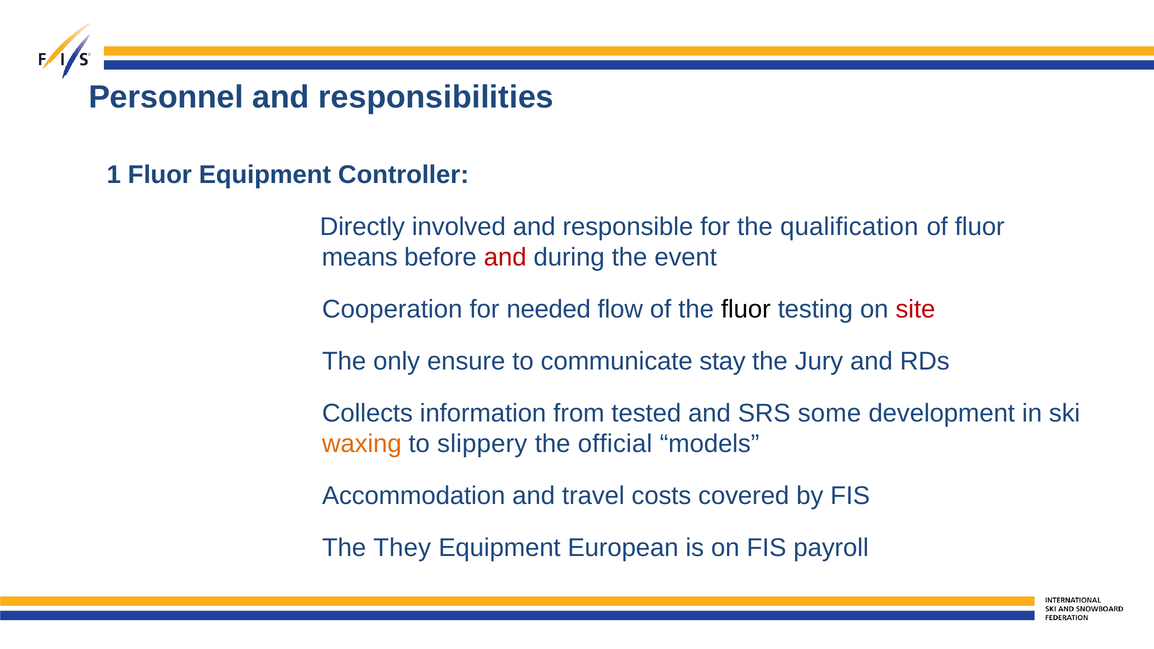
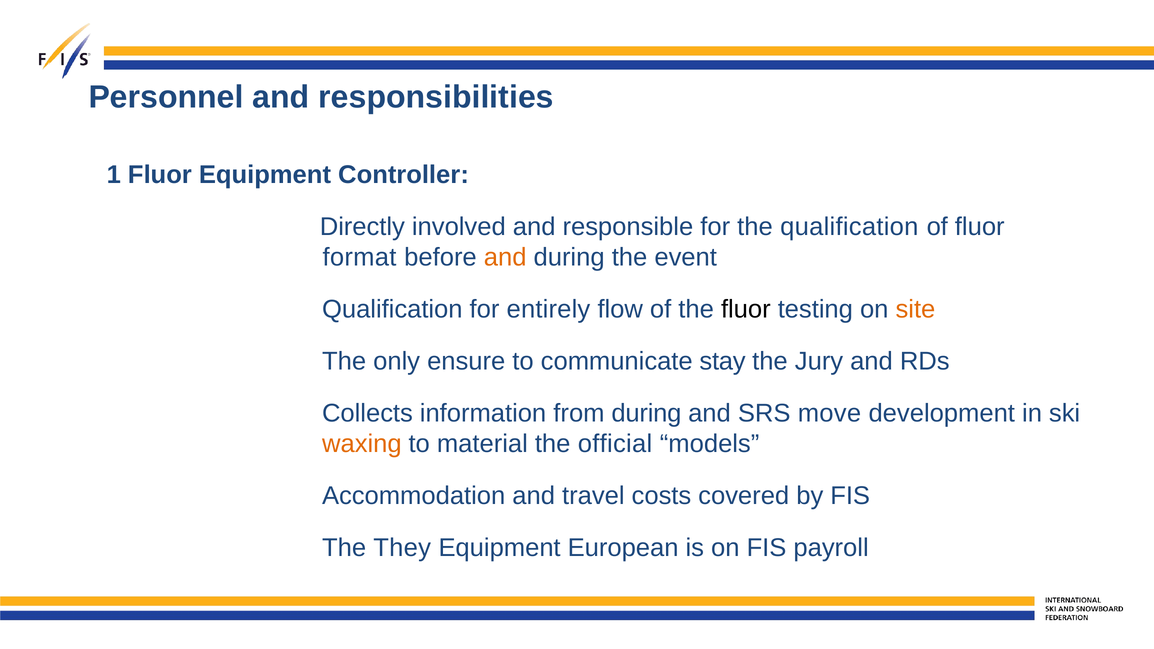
means: means -> format (359, 257)
and colour: red -> orange (505, 257)
Cooperation: Cooperation -> Qualification (392, 309)
needed: needed -> entirely (548, 309)
site colour: red -> orange (915, 309)
from tested: tested -> during (646, 413)
some: some -> move (829, 413)
slippery: slippery -> material (482, 444)
